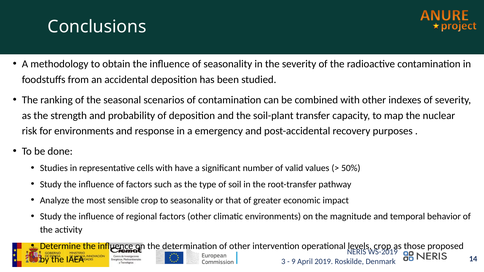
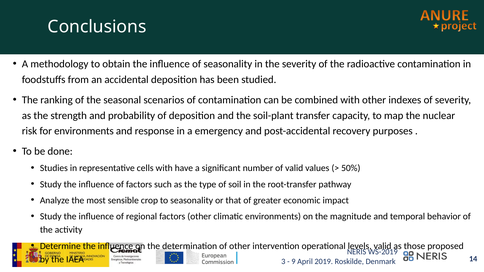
crop: crop -> valid (383, 246)
